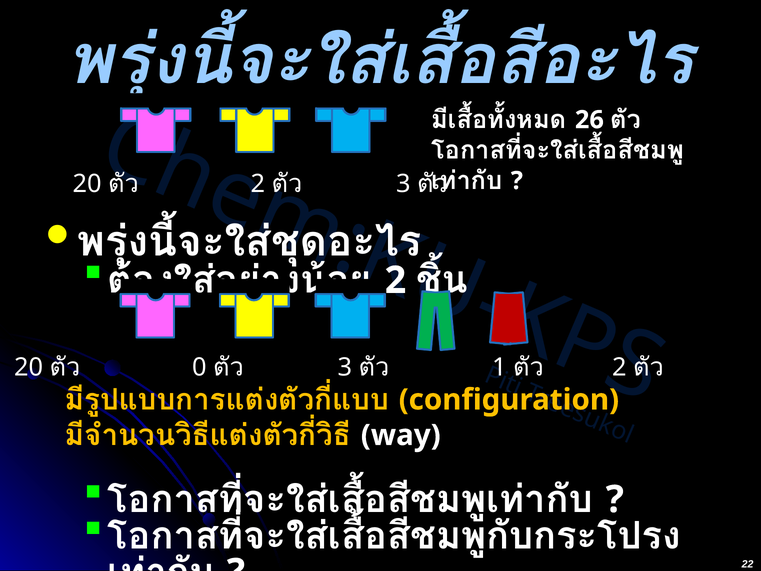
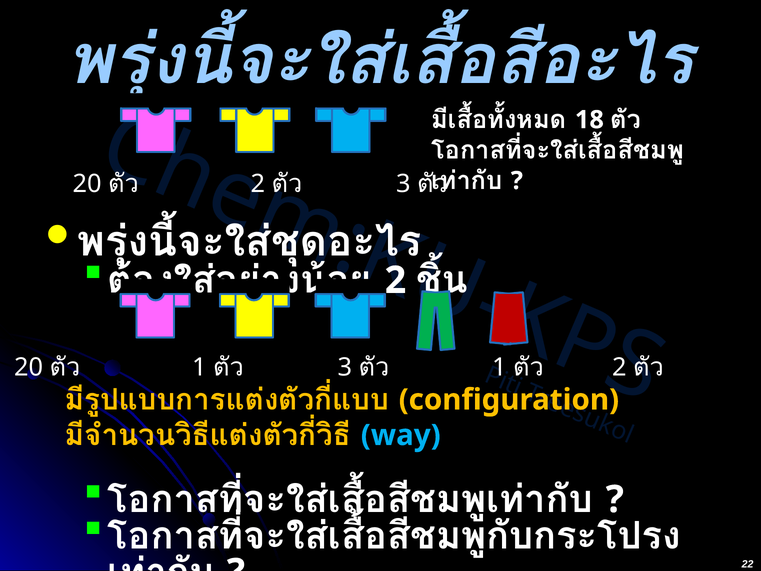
26: 26 -> 18 (589, 120)
0: 0 -> 1 (199, 367)
way colour: white -> light blue (401, 435)
